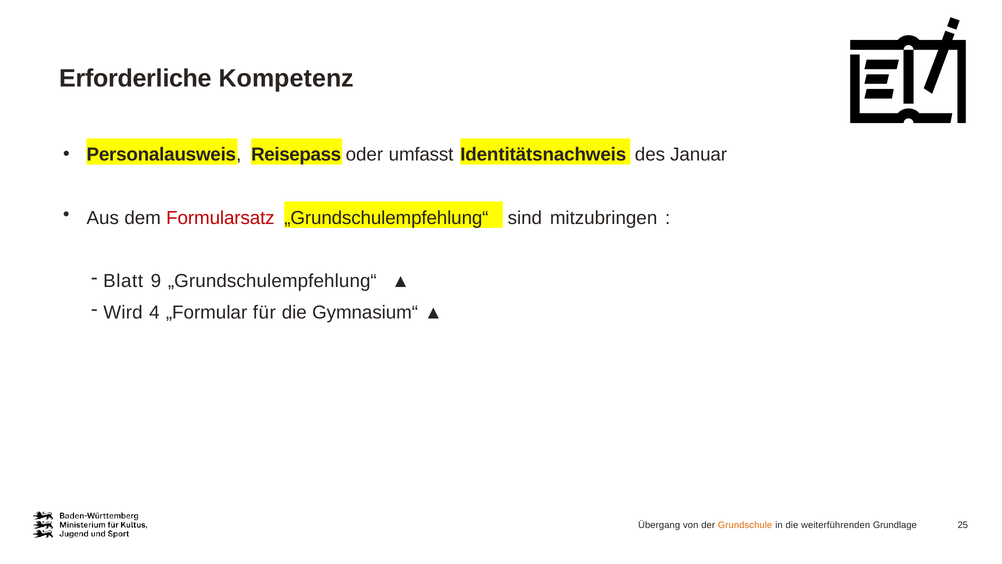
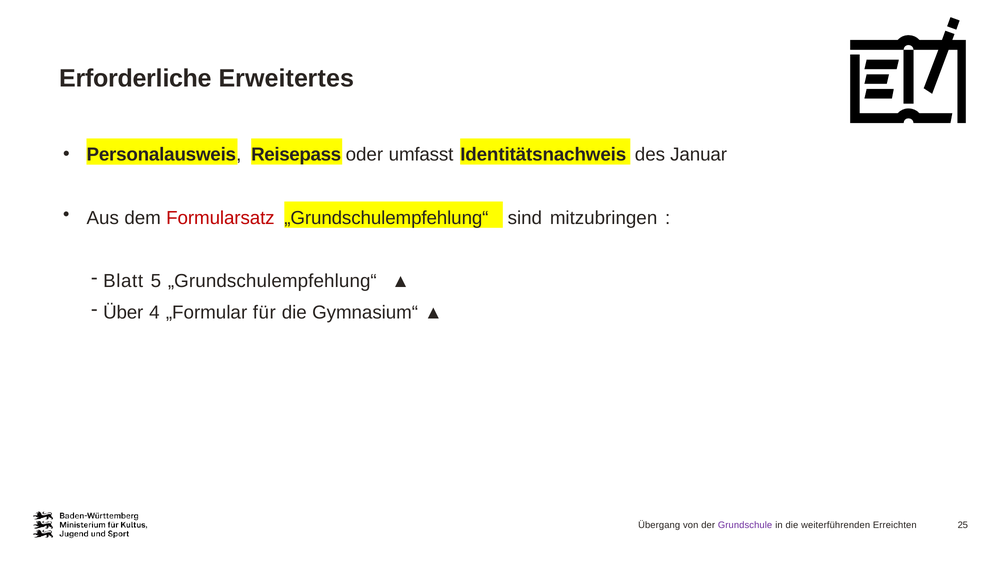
Kompetenz: Kompetenz -> Erweitertes (286, 79)
9: 9 -> 5 (156, 281)
Wird: Wird -> Über (123, 312)
Grundschule colour: orange -> purple (745, 525)
Grundlage: Grundlage -> Erreichten (895, 525)
